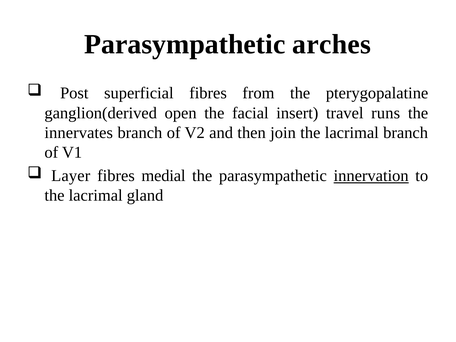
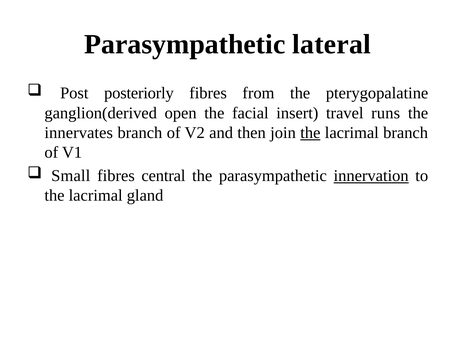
arches: arches -> lateral (332, 44)
superficial: superficial -> posteriorly (139, 93)
the underline: none -> present (310, 133)
Layer: Layer -> Small (71, 176)
medial: medial -> central (163, 176)
